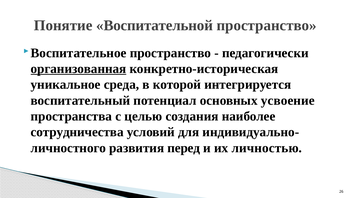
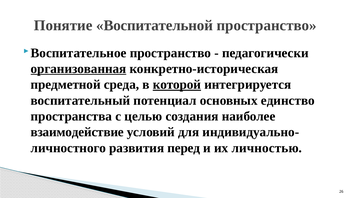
уникальное: уникальное -> предметной (66, 84)
которой underline: none -> present (177, 84)
усвоение: усвоение -> единство (288, 100)
сотрудничества: сотрудничества -> взаимодействие (77, 132)
